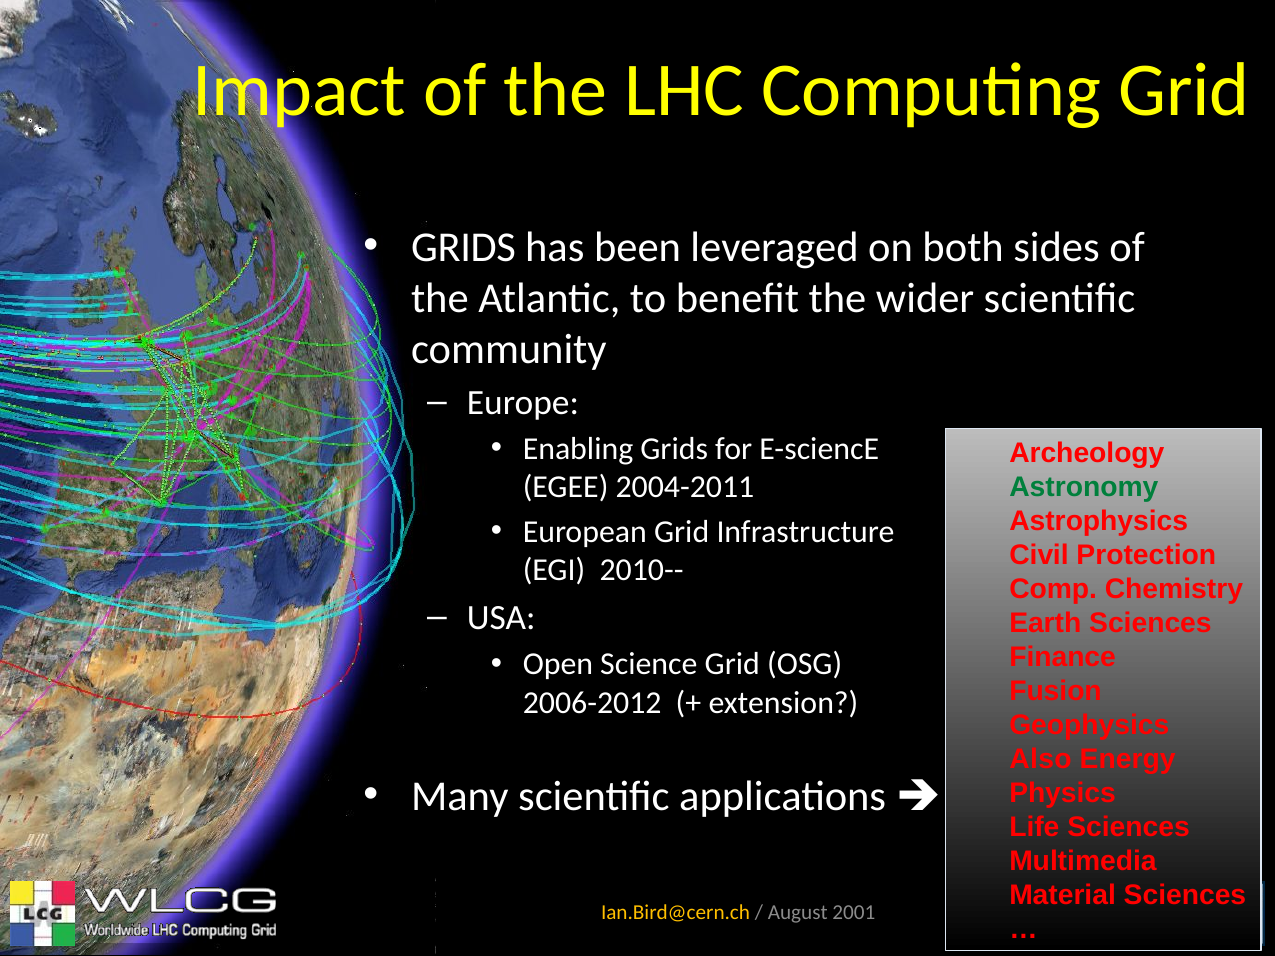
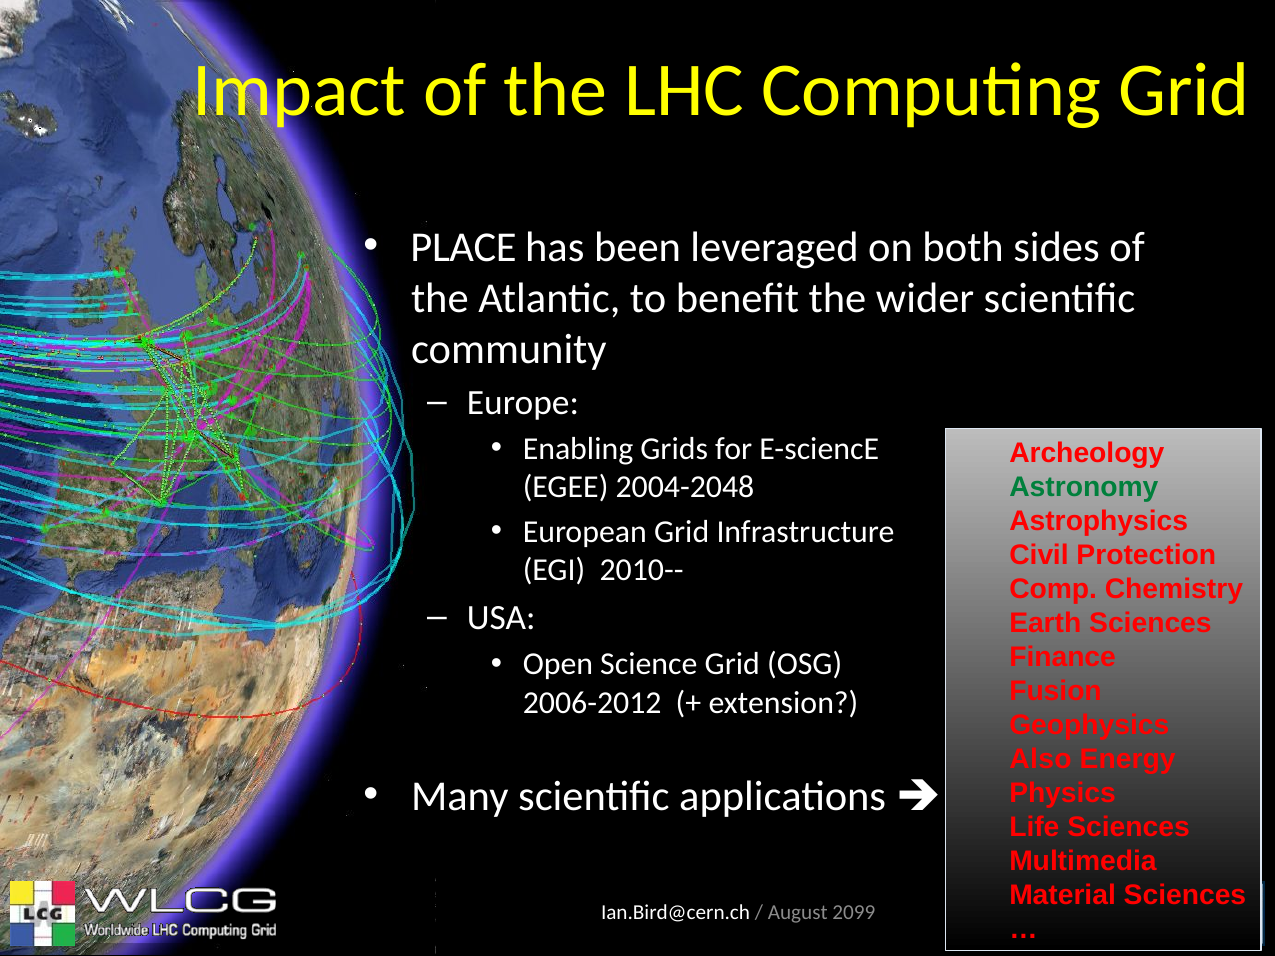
GRIDS: GRIDS -> PLACE (464, 247)
2004-2011: 2004-2011 -> 2004-2048 (685, 487)
Ian.Bird@cern.ch colour: yellow -> white (676, 913)
2001: 2001 -> 2099 (854, 913)
